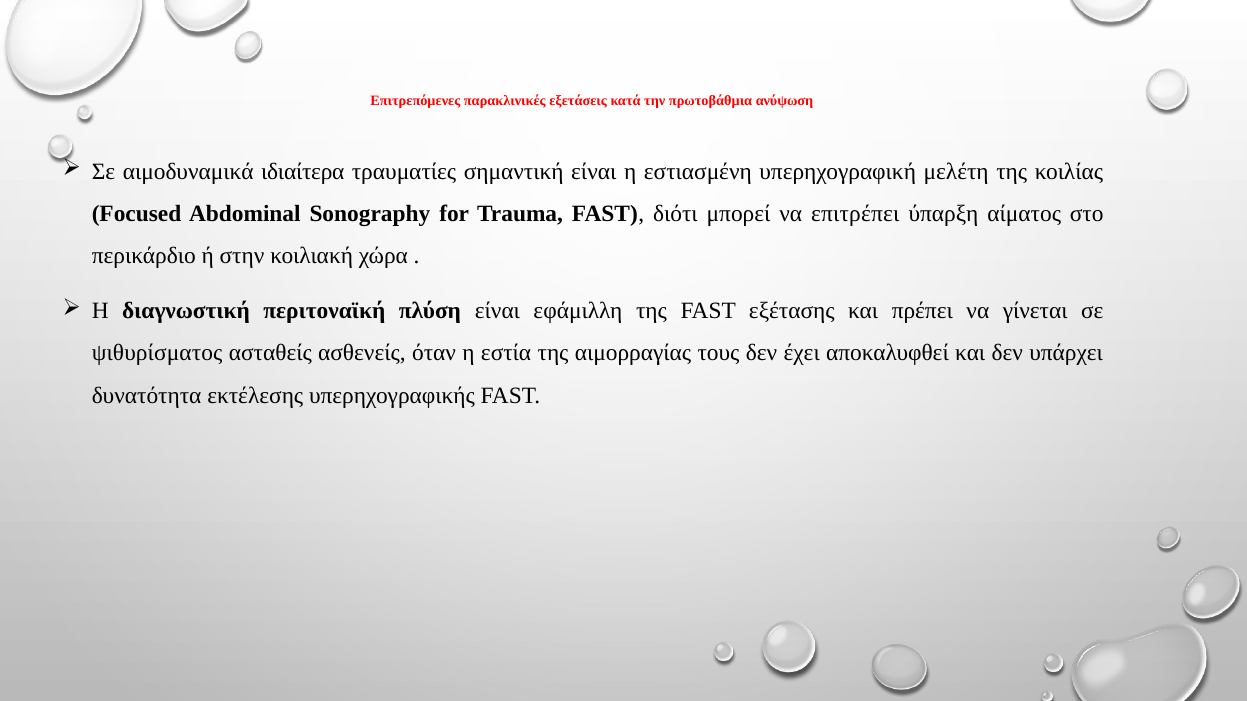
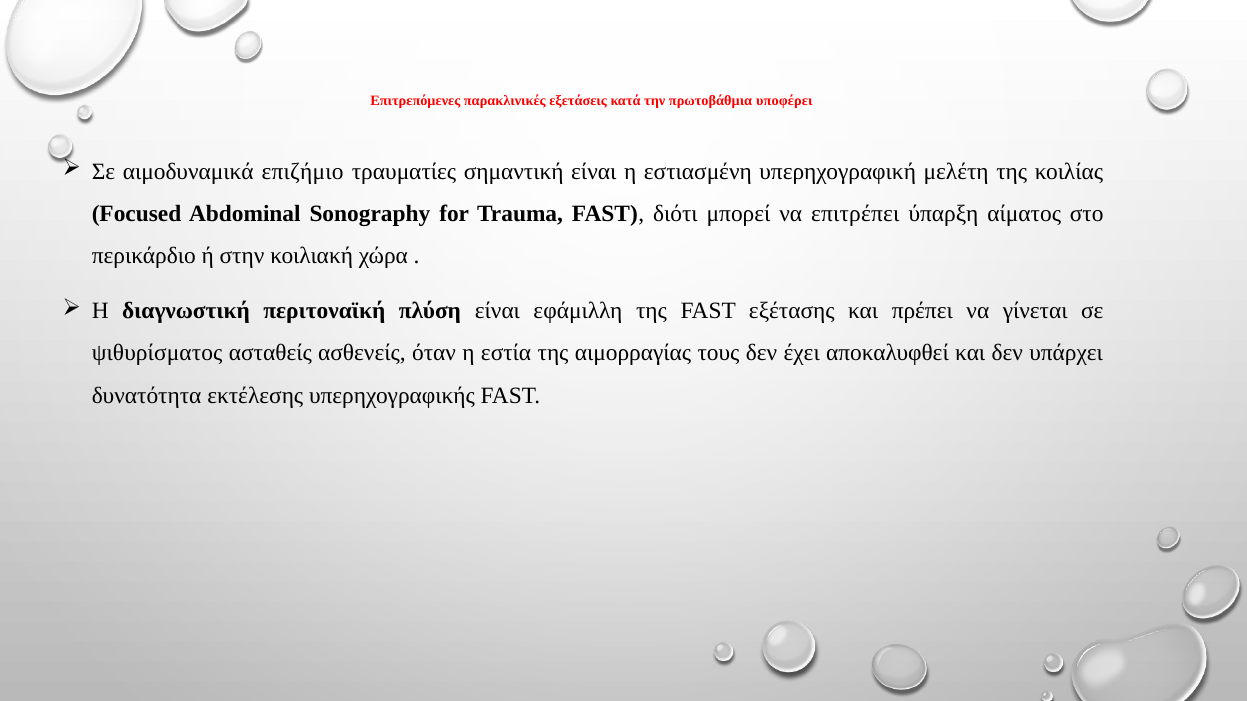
ανύψωση: ανύψωση -> υποφέρει (784, 101)
ιδιαίτερα: ιδιαίτερα -> επιζήμιο (303, 172)
